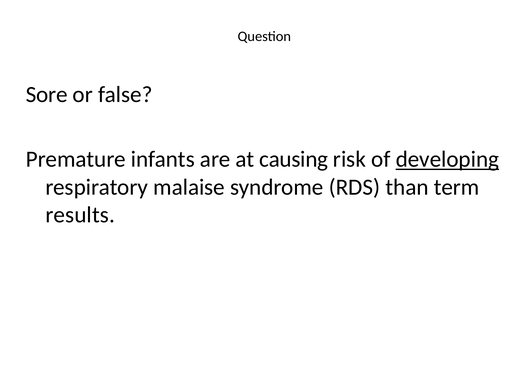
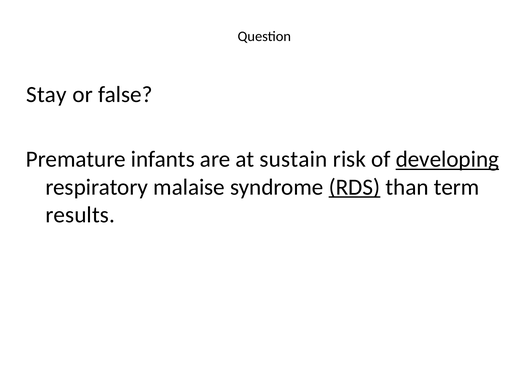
Sore: Sore -> Stay (46, 95)
causing: causing -> sustain (293, 160)
RDS underline: none -> present (354, 187)
